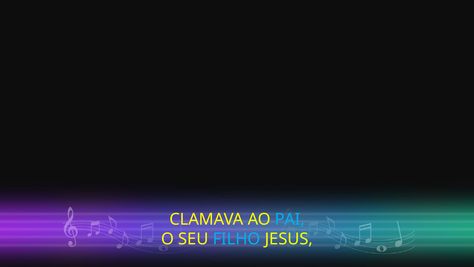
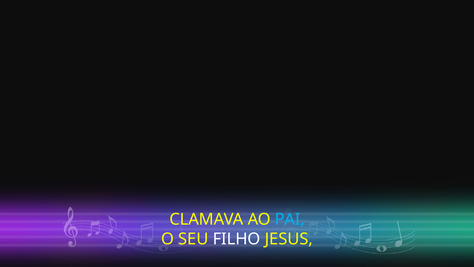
FILHO colour: light blue -> white (237, 239)
